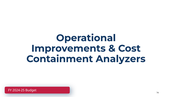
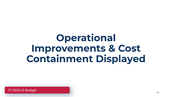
Analyzers: Analyzers -> Displayed (121, 59)
